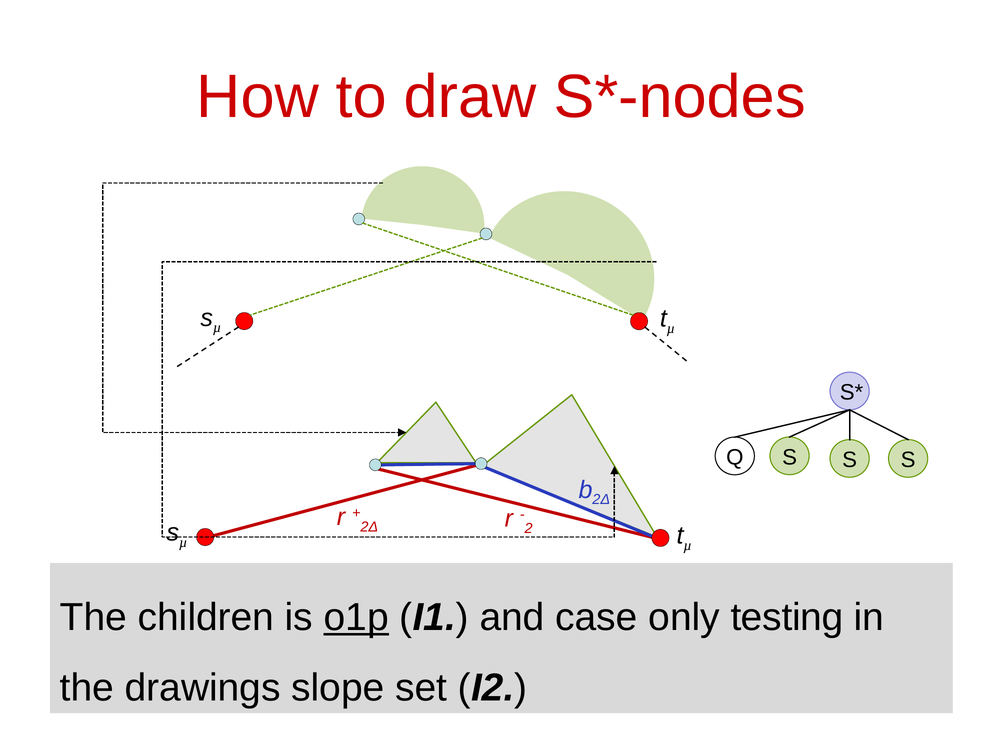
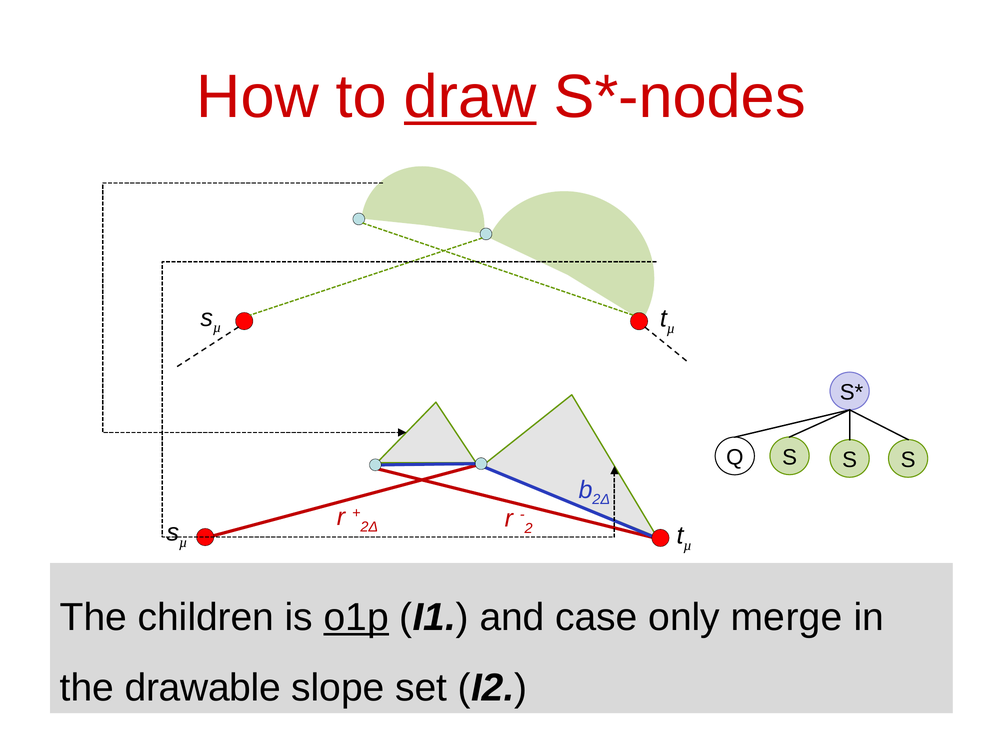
draw underline: none -> present (470, 97)
testing: testing -> merge (787, 618)
drawings: drawings -> drawable (203, 688)
